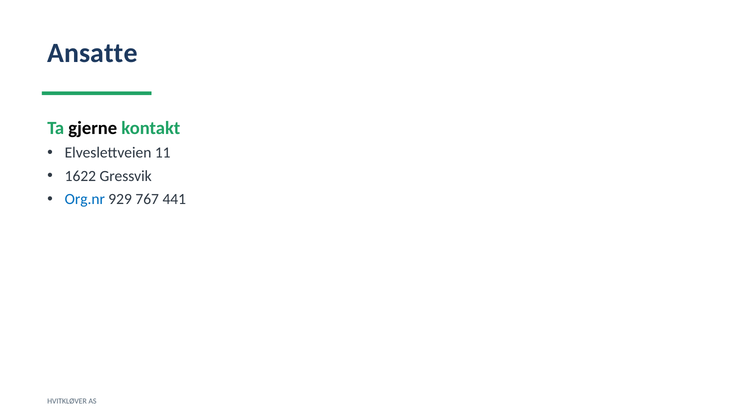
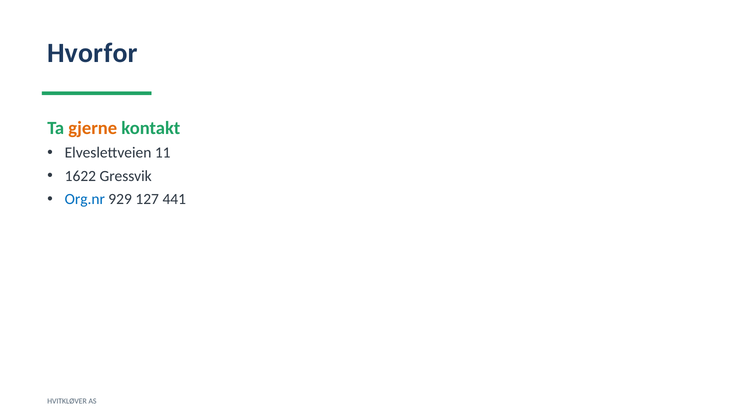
Ansatte: Ansatte -> Hvorfor (92, 53)
gjerne colour: black -> orange (93, 128)
767: 767 -> 127 (147, 199)
